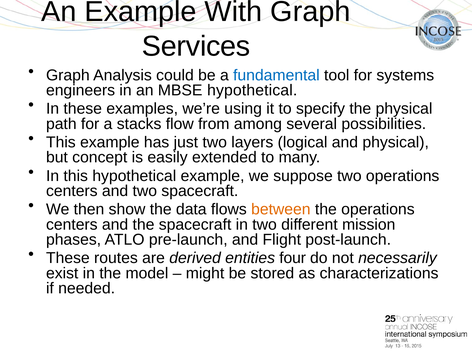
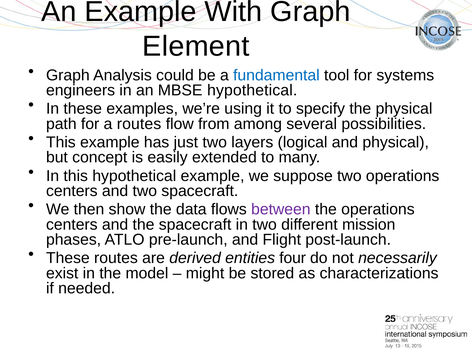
Services: Services -> Element (196, 46)
a stacks: stacks -> routes (139, 124)
between colour: orange -> purple (281, 209)
